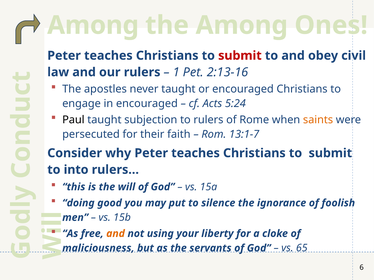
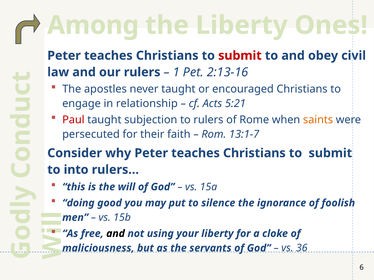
the Among: Among -> Liberty (242, 25)
in encouraged: encouraged -> relationship (147, 104)
5:24: 5:24 -> 5:21 (235, 104)
Paul colour: black -> red (73, 120)
and colour: orange -> black (116, 234)
65: 65 -> 36 (302, 249)
